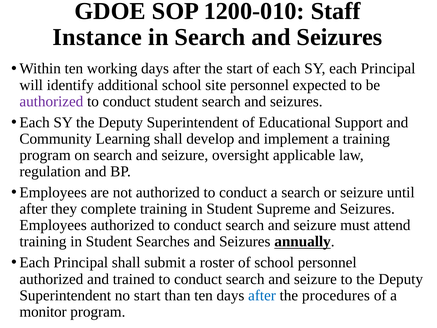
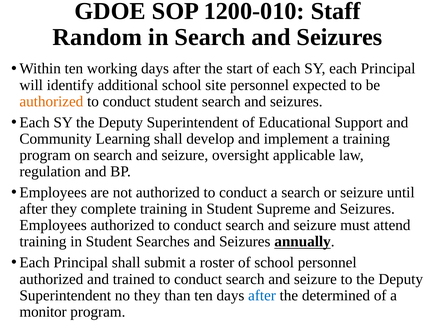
Instance: Instance -> Random (97, 37)
authorized colour: purple -> orange (51, 101)
no start: start -> they (147, 295)
procedures: procedures -> determined (336, 295)
